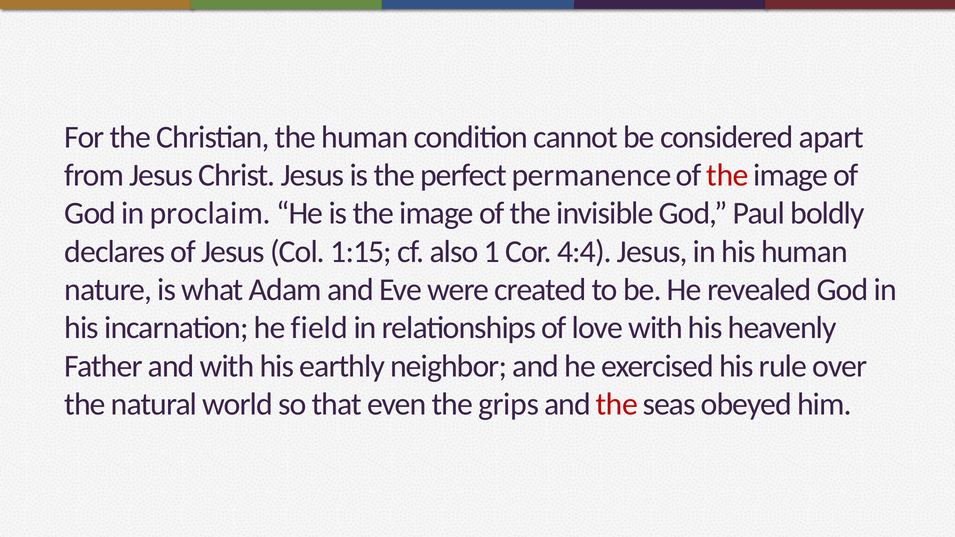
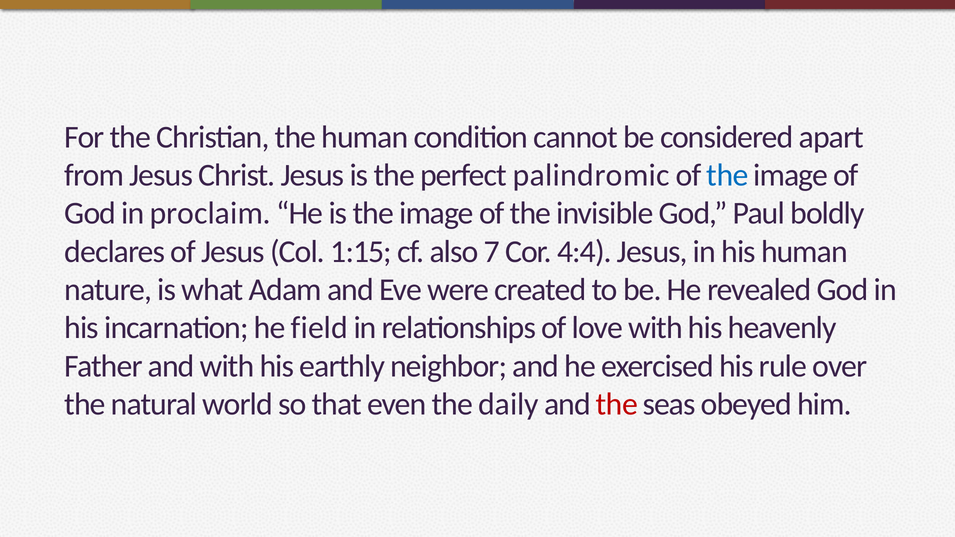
permanence: permanence -> palindromic (591, 175)
the colour: red -> blue (728, 175)
1: 1 -> 7 (492, 252)
grips: grips -> daily (509, 405)
